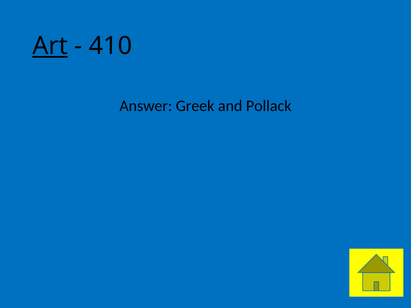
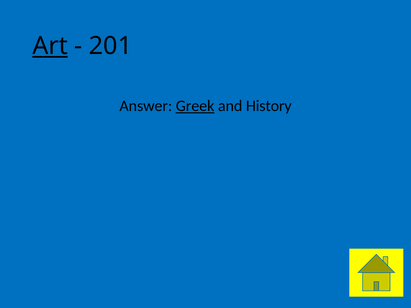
410: 410 -> 201 (110, 46)
Greek underline: none -> present (195, 106)
Pollack: Pollack -> History (269, 106)
